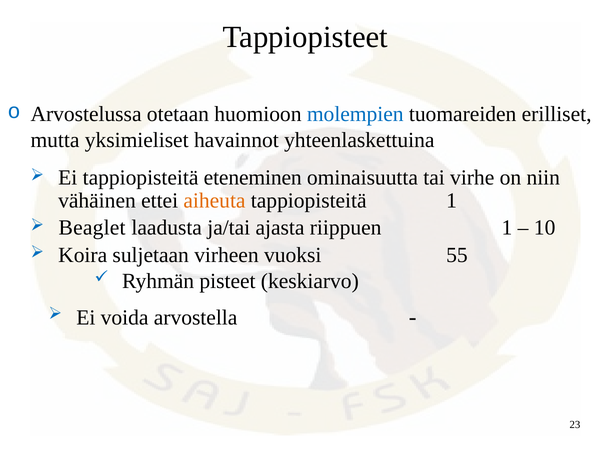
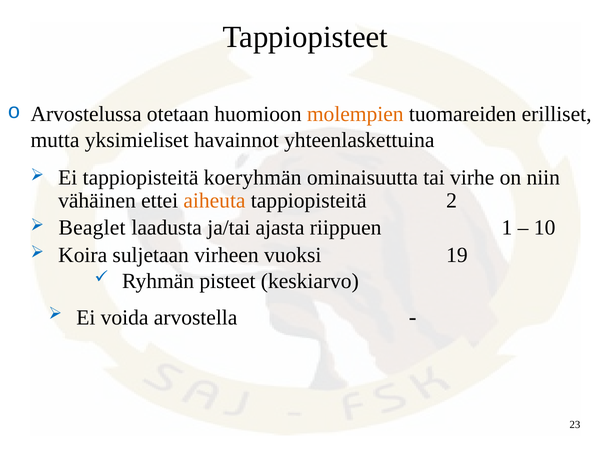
molempien colour: blue -> orange (355, 114)
eteneminen: eteneminen -> koeryhmän (253, 178)
tappiopisteitä 1: 1 -> 2 (452, 201)
55: 55 -> 19 (457, 255)
